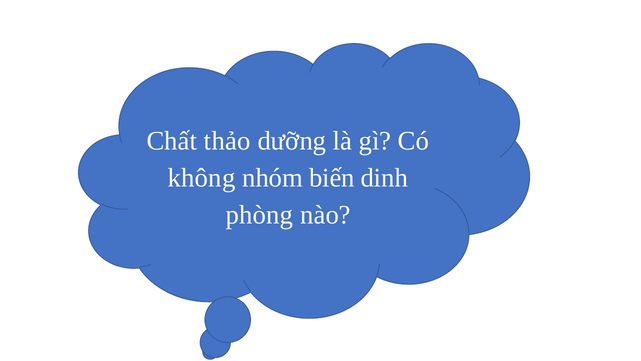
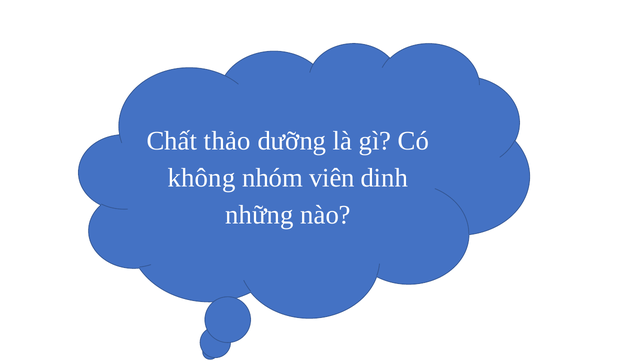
biến: biến -> viên (332, 178)
phòng: phòng -> những (259, 214)
